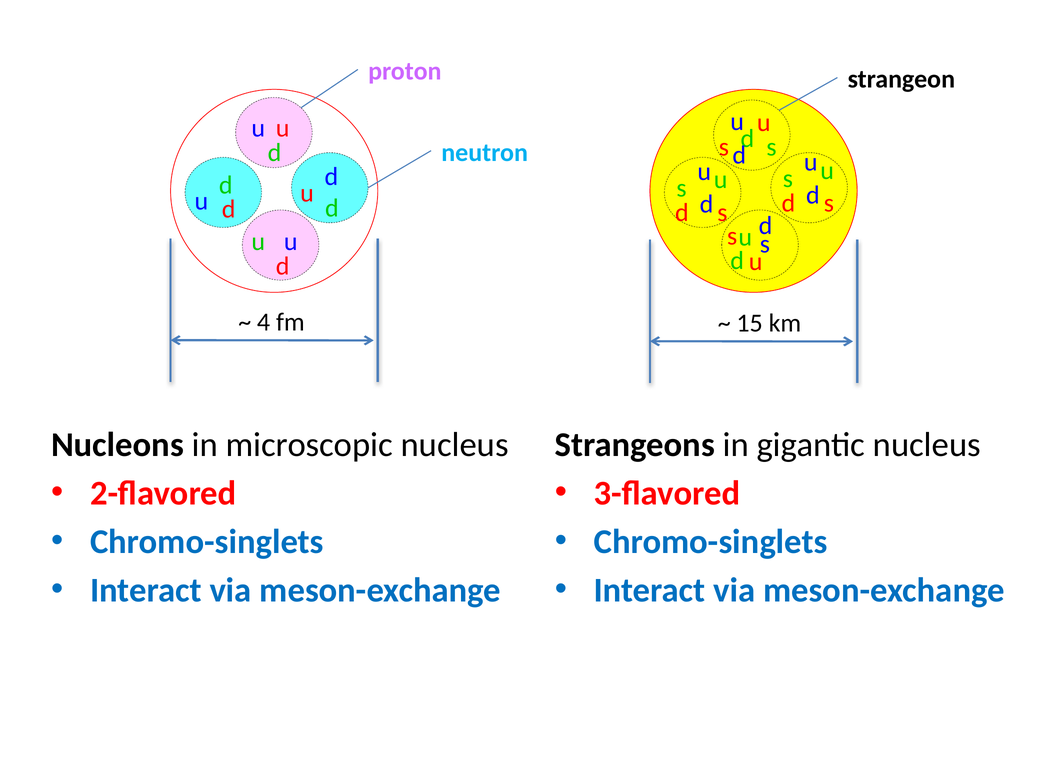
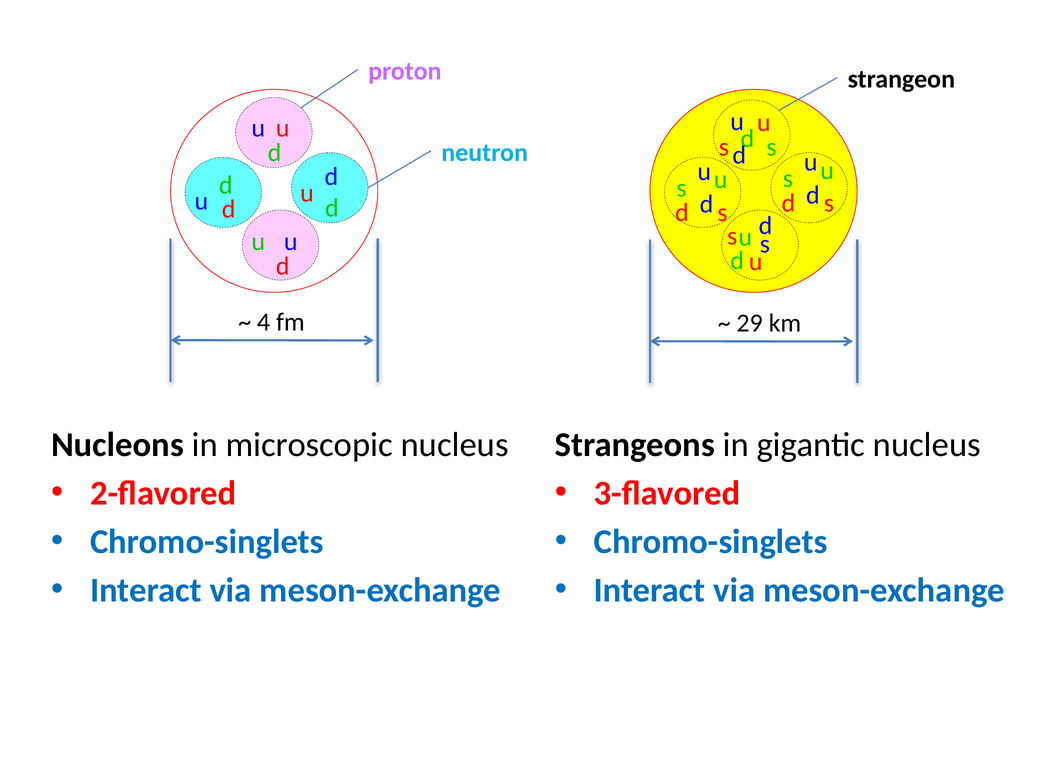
15: 15 -> 29 (750, 323)
